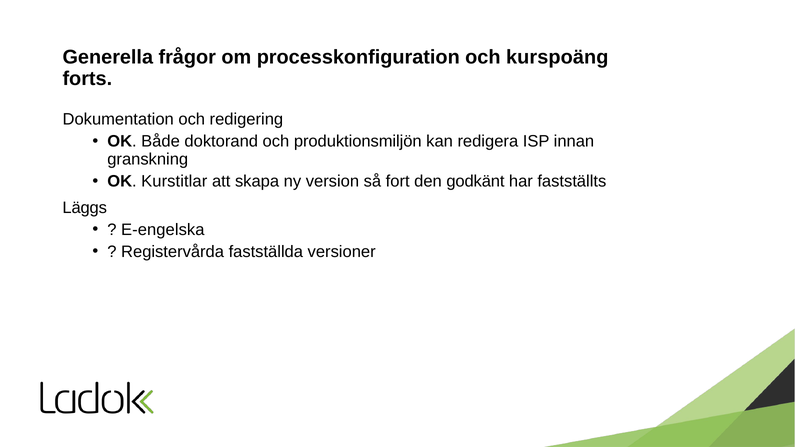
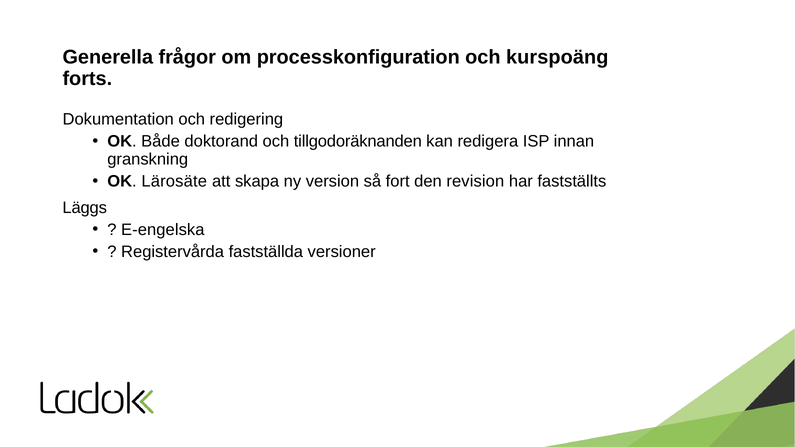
produktionsmiljön: produktionsmiljön -> tillgodoräknanden (358, 142)
Kurstitlar: Kurstitlar -> Lärosäte (174, 181)
godkänt: godkänt -> revision (475, 181)
